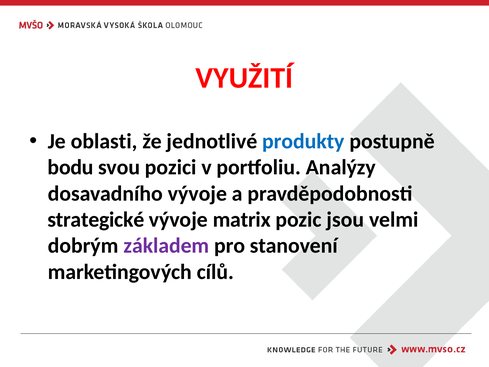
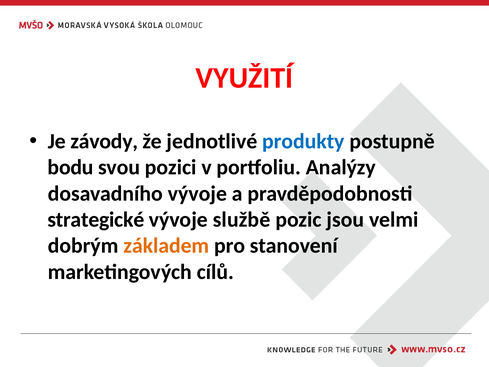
oblasti: oblasti -> závody (104, 141)
matrix: matrix -> službě (242, 219)
základem colour: purple -> orange (166, 246)
